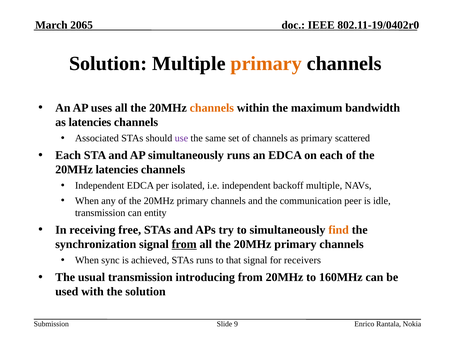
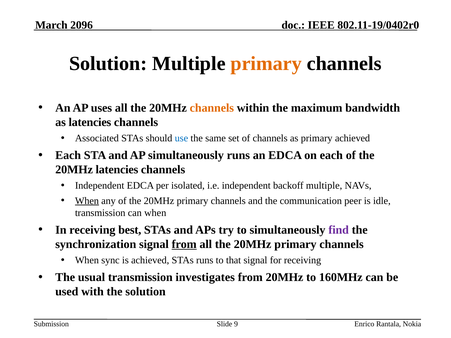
2065: 2065 -> 2096 (82, 25)
use colour: purple -> blue (181, 138)
primary scattered: scattered -> achieved (352, 138)
When underline: none -> present (87, 201)
can entity: entity -> when (155, 213)
free: free -> best (130, 230)
find colour: orange -> purple (339, 230)
for receivers: receivers -> receiving (303, 260)
introducing: introducing -> investigates (205, 278)
